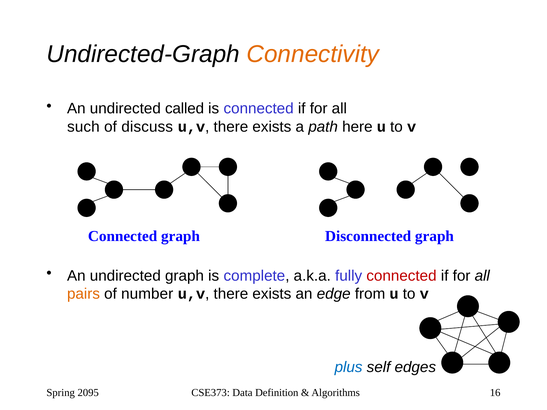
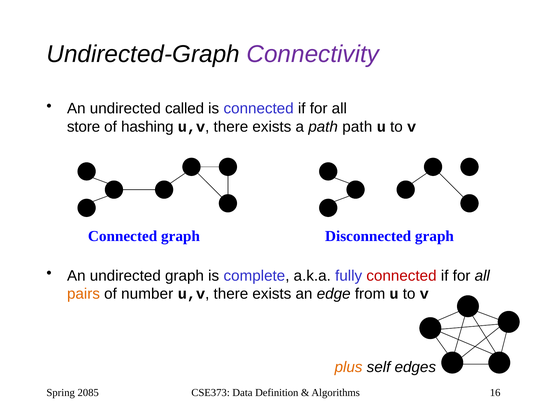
Connectivity colour: orange -> purple (313, 54)
such: such -> store (84, 127)
discuss: discuss -> hashing (147, 127)
path here: here -> path (357, 127)
plus colour: blue -> orange (349, 367)
2095: 2095 -> 2085 (88, 393)
